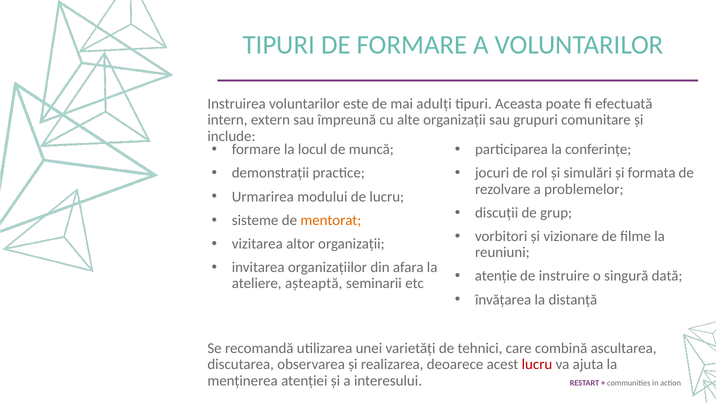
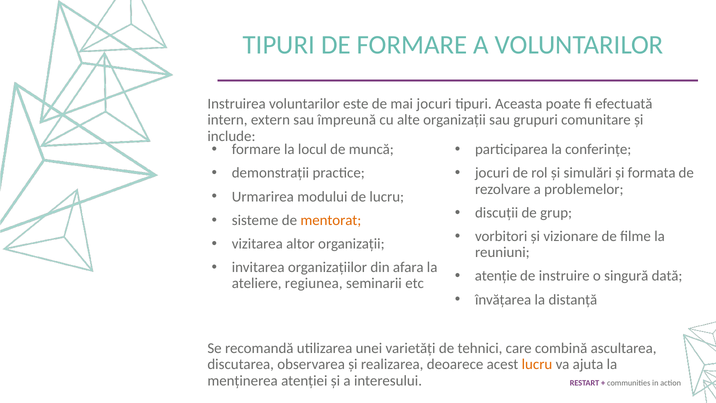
mai adulți: adulți -> jocuri (434, 104)
așteaptă: așteaptă -> regiunea (314, 283)
lucru colour: red -> orange (537, 364)
